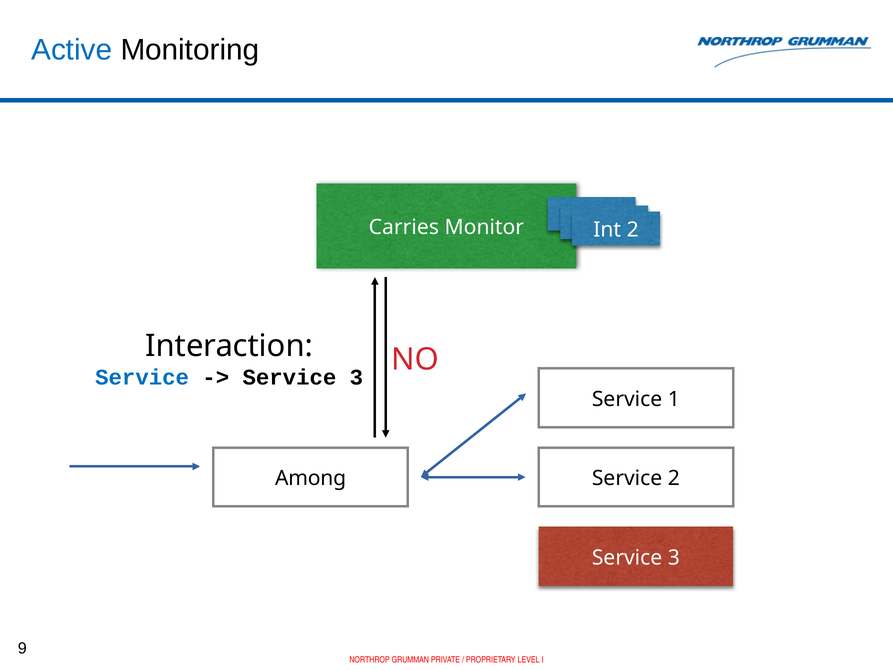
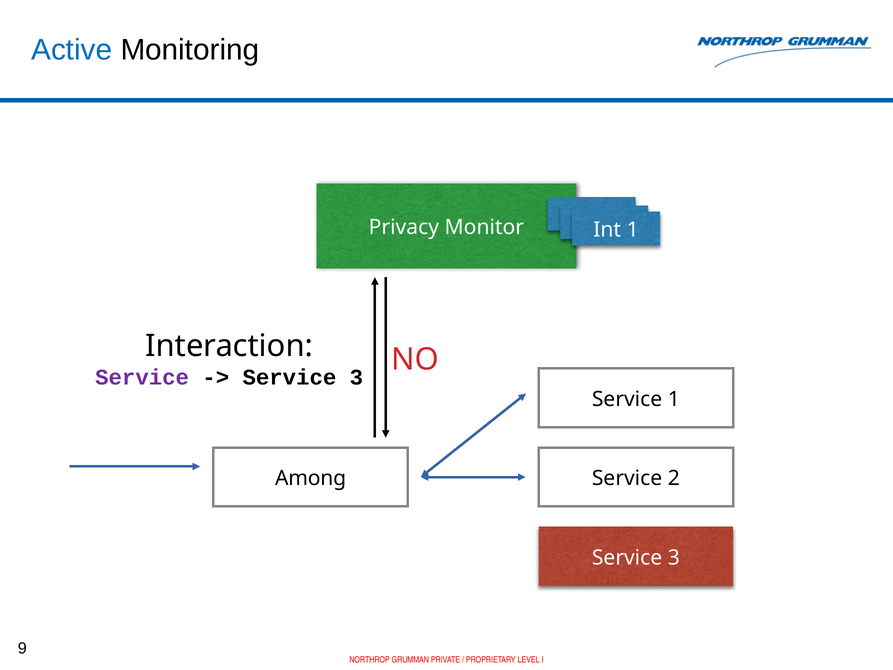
Carries: Carries -> Privacy (404, 227)
2: 2 -> 1 (633, 230)
Service colour: blue -> purple (142, 377)
